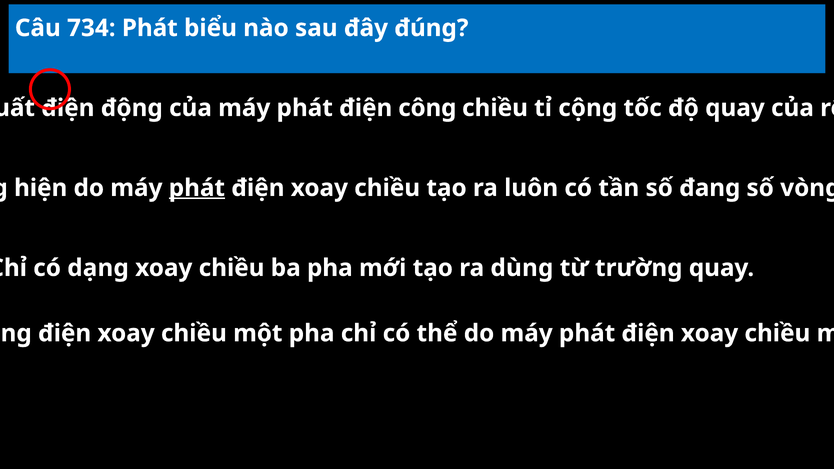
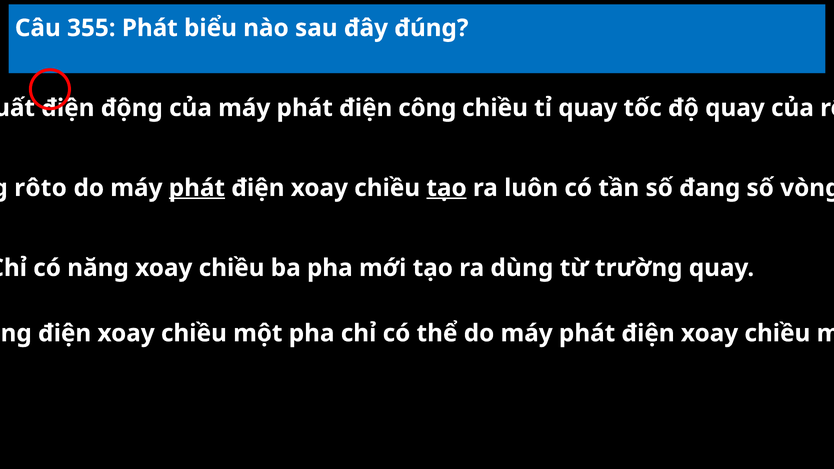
734: 734 -> 355 (91, 28)
tỉ cộng: cộng -> quay (588, 108)
hiện: hiện -> rôto (41, 188)
tạo underline: none -> present (447, 188)
dạng: dạng -> năng (98, 268)
